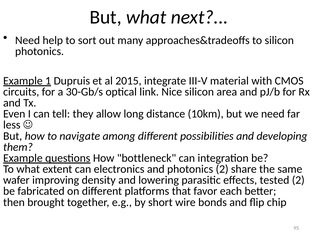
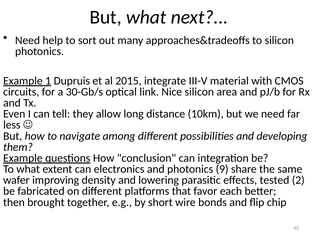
bottleneck: bottleneck -> conclusion (147, 158)
photonics 2: 2 -> 9 (222, 169)
